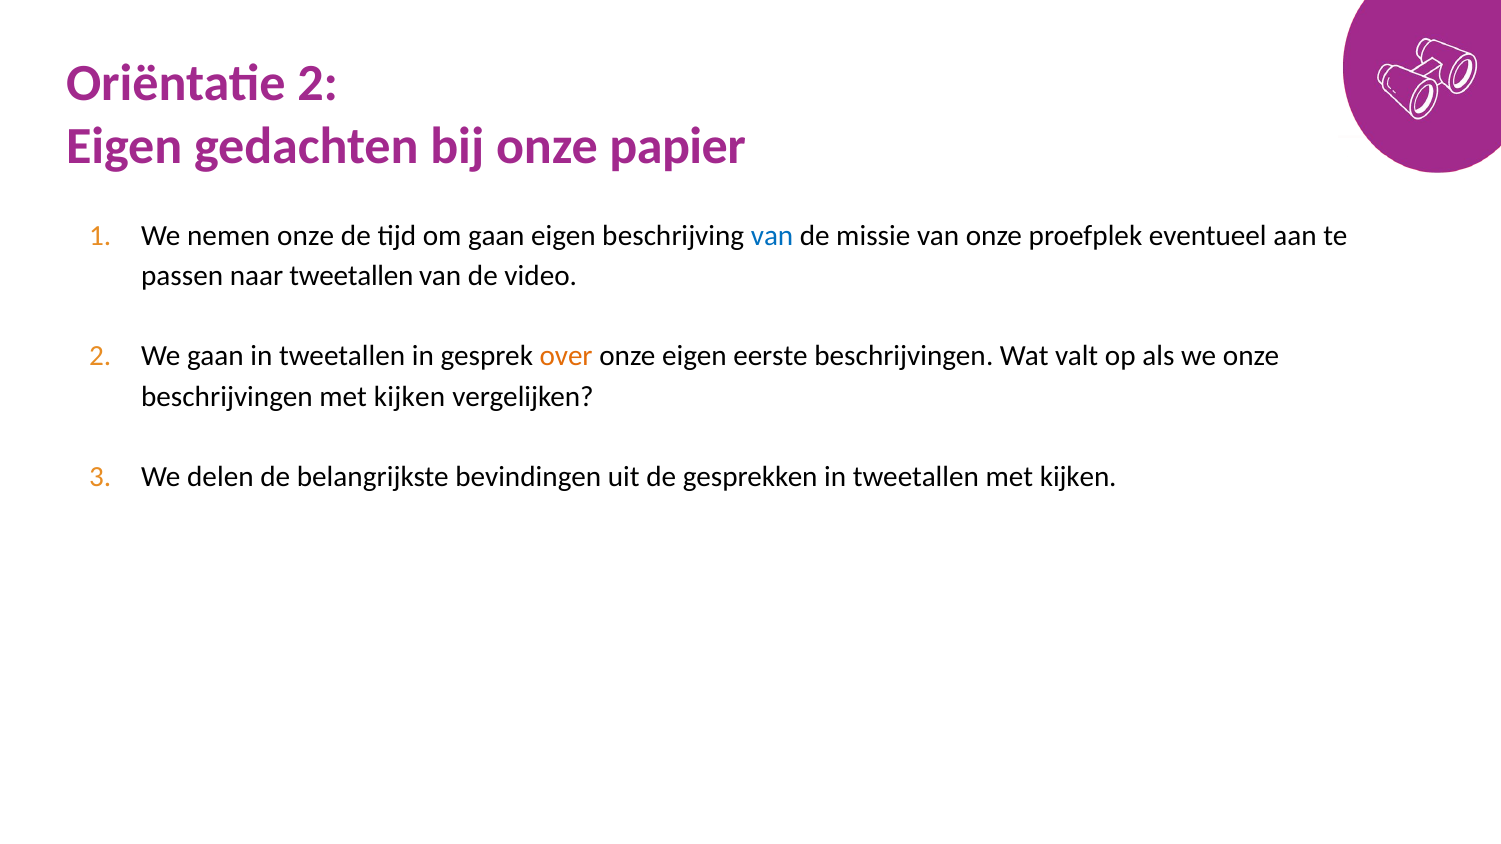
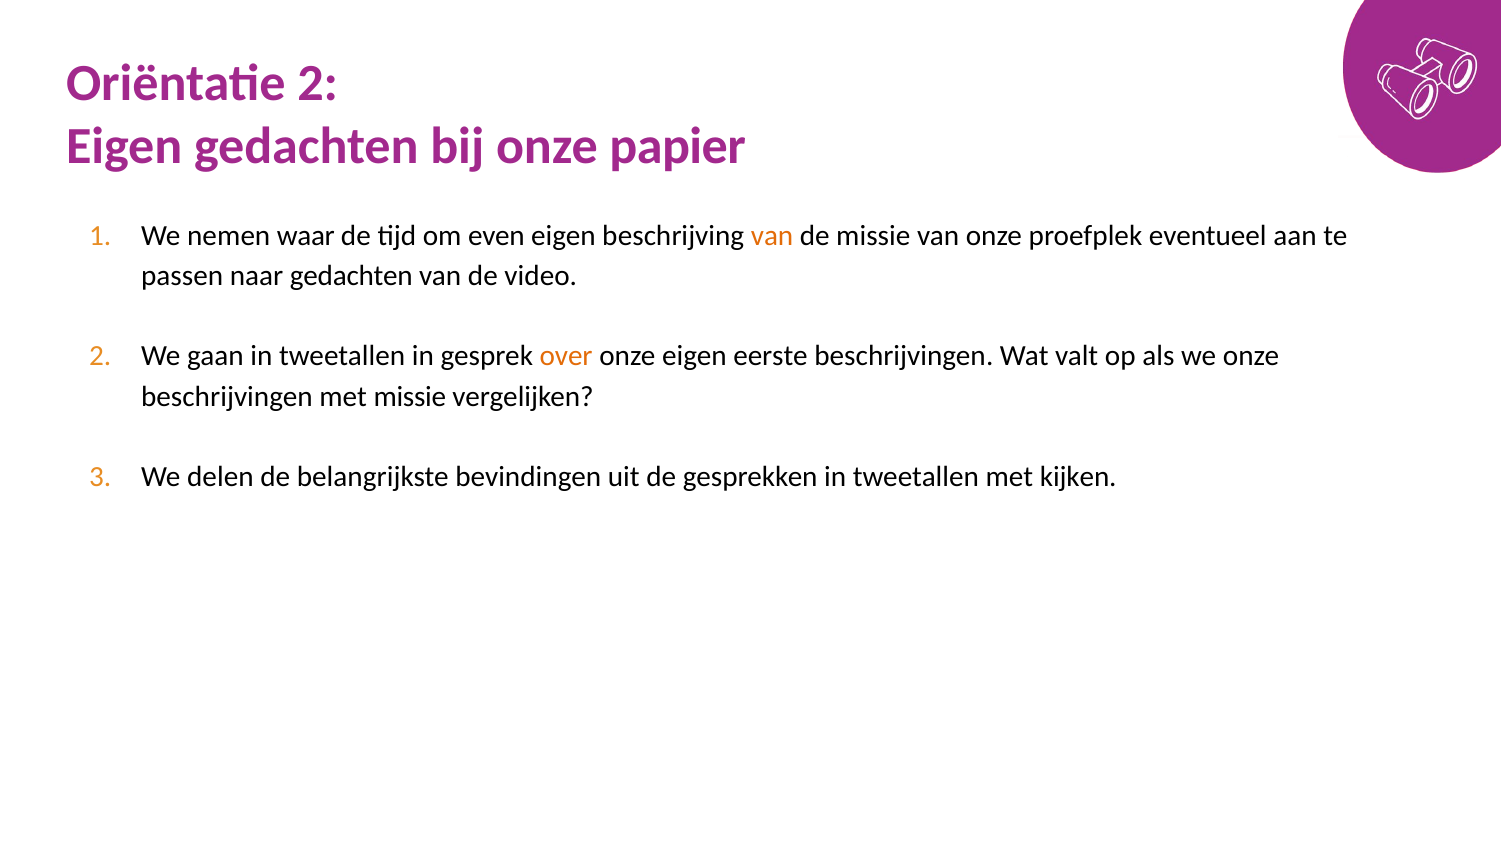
nemen onze: onze -> waar (306, 236)
om gaan: gaan -> even (496, 236)
van colour: blue -> orange (772, 236)
naar tweetallen: tweetallen -> gedachten (351, 276)
beschrijvingen met kijken: kijken -> missie (410, 397)
